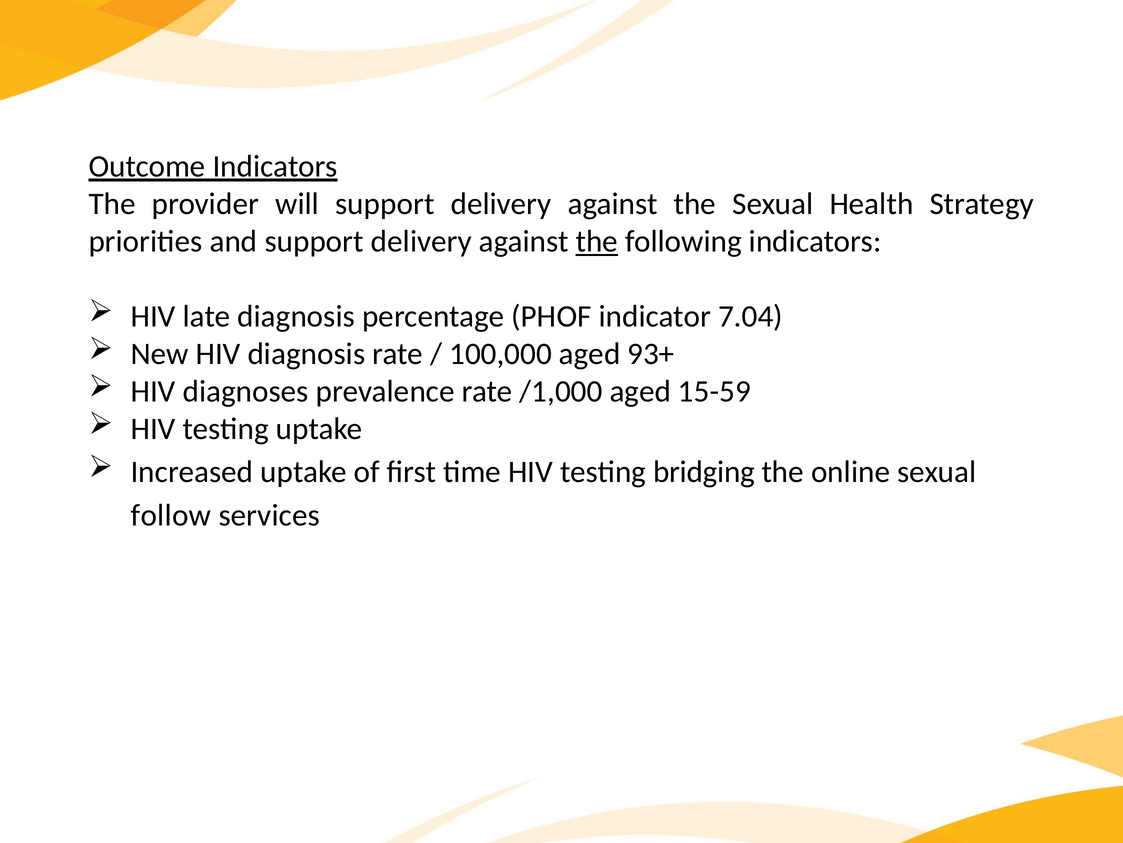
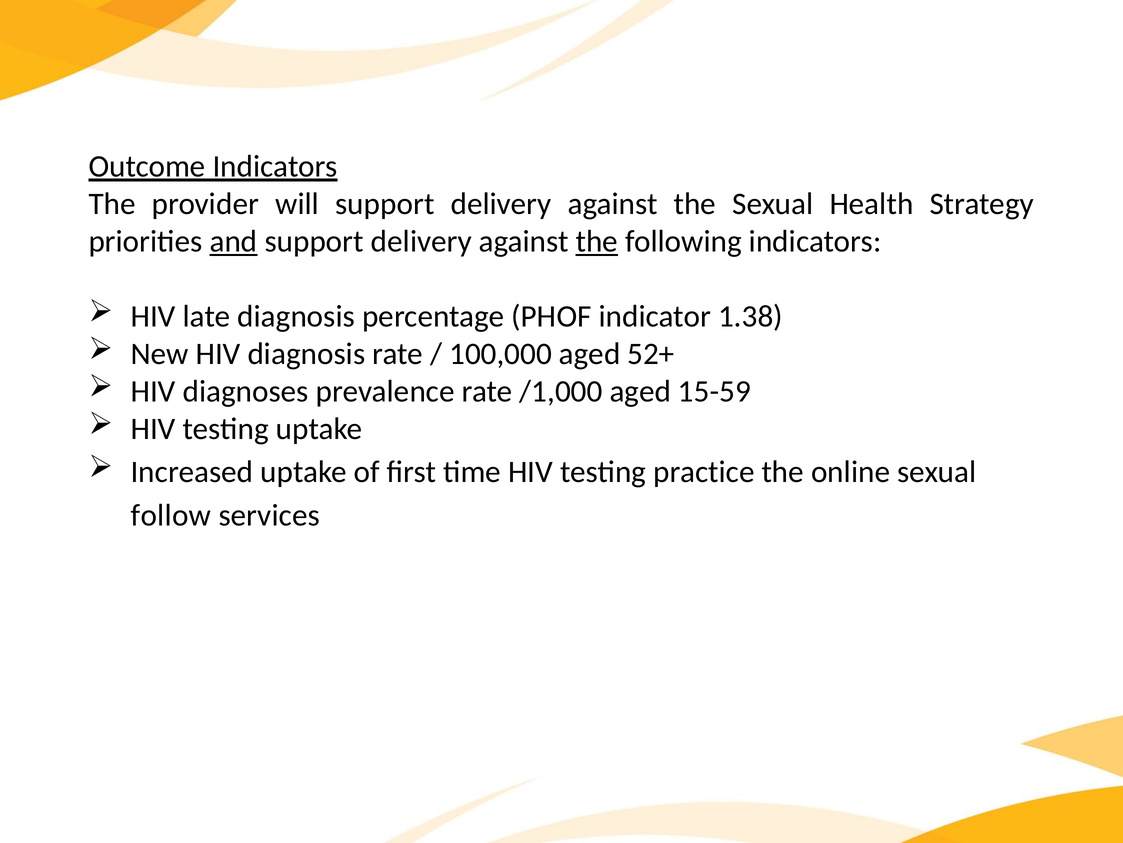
and underline: none -> present (234, 241)
7.04: 7.04 -> 1.38 (750, 316)
93+: 93+ -> 52+ (651, 354)
bridging: bridging -> practice (704, 472)
